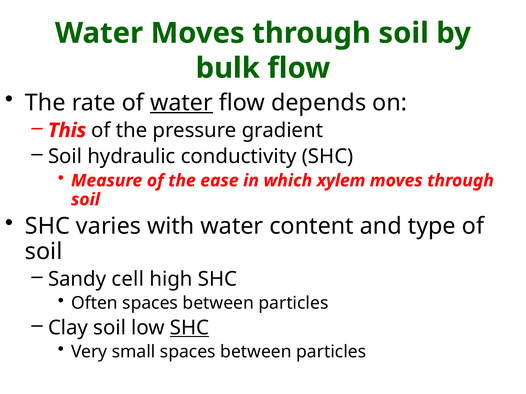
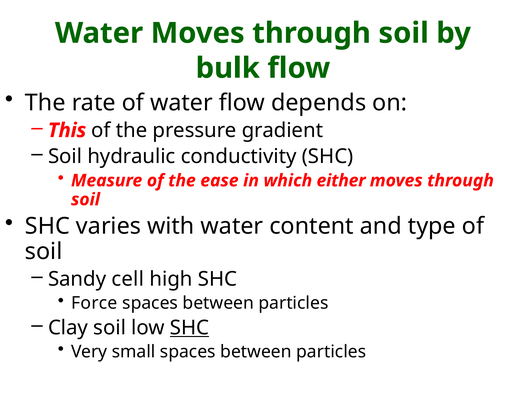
water underline: present -> none (181, 103)
xylem: xylem -> either (341, 181)
Often: Often -> Force (94, 304)
